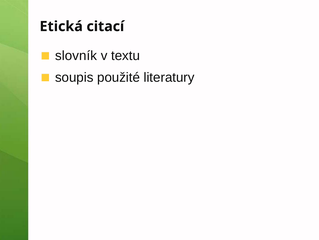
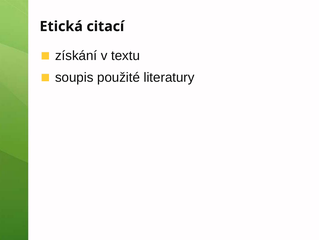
slovník: slovník -> získání (76, 55)
